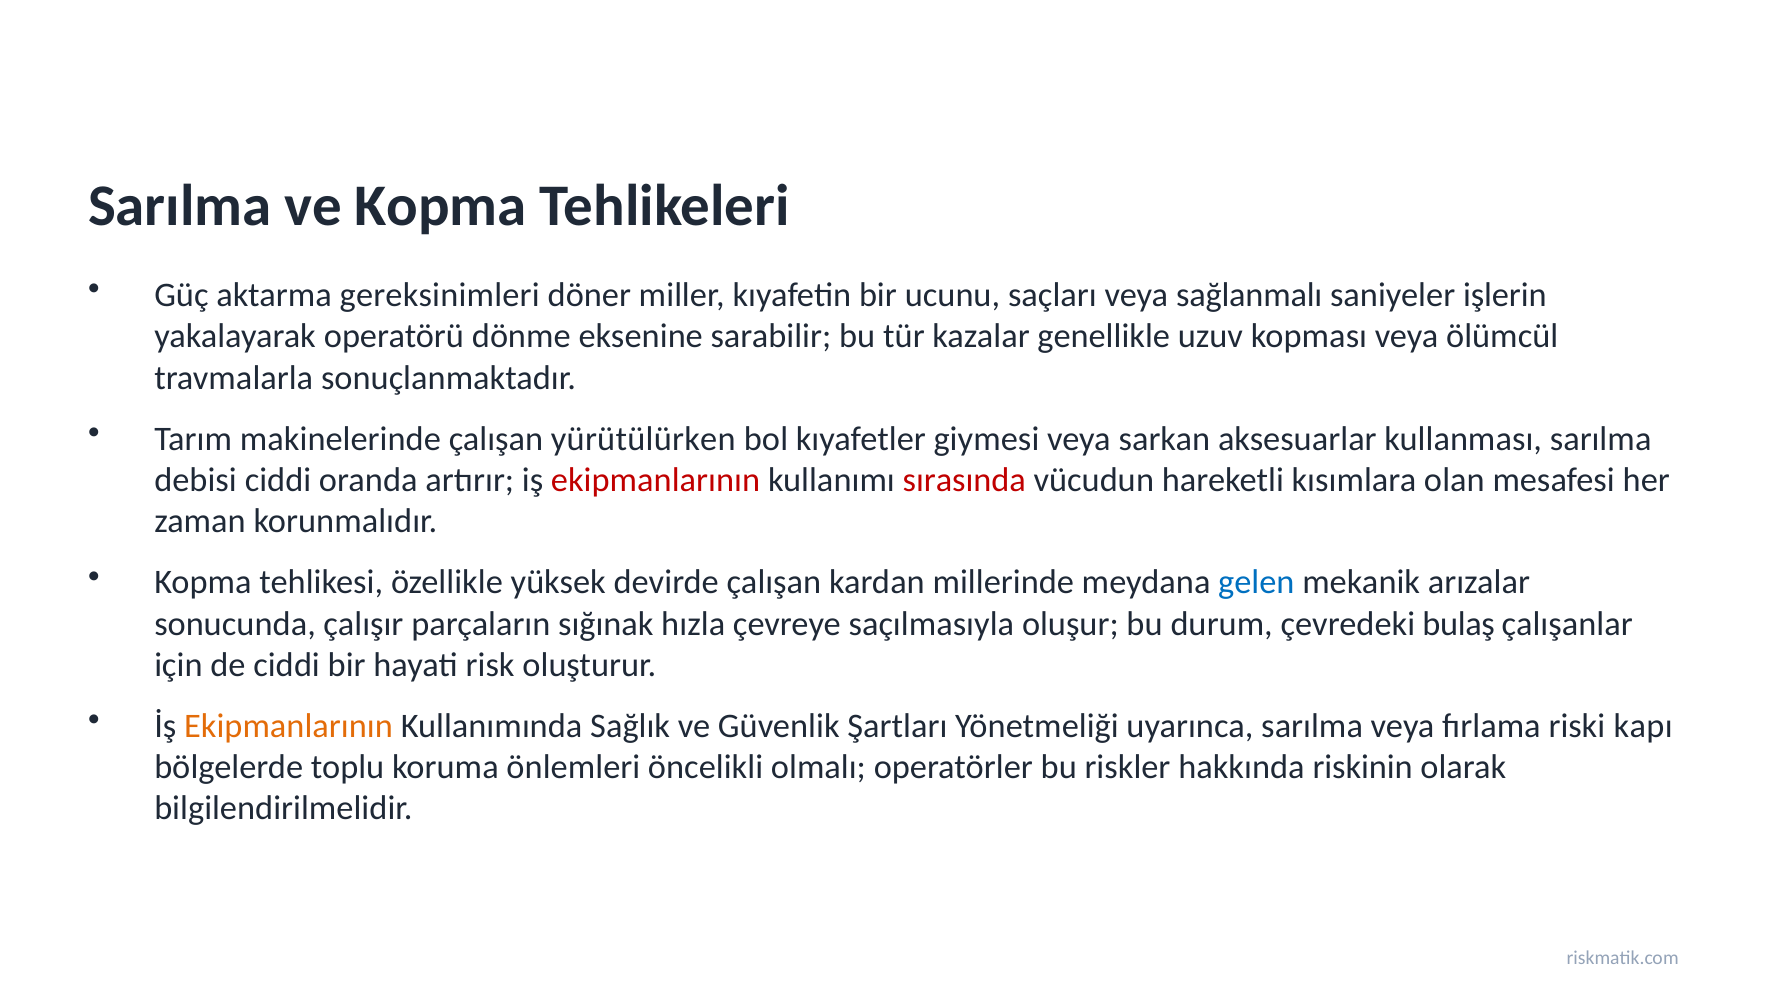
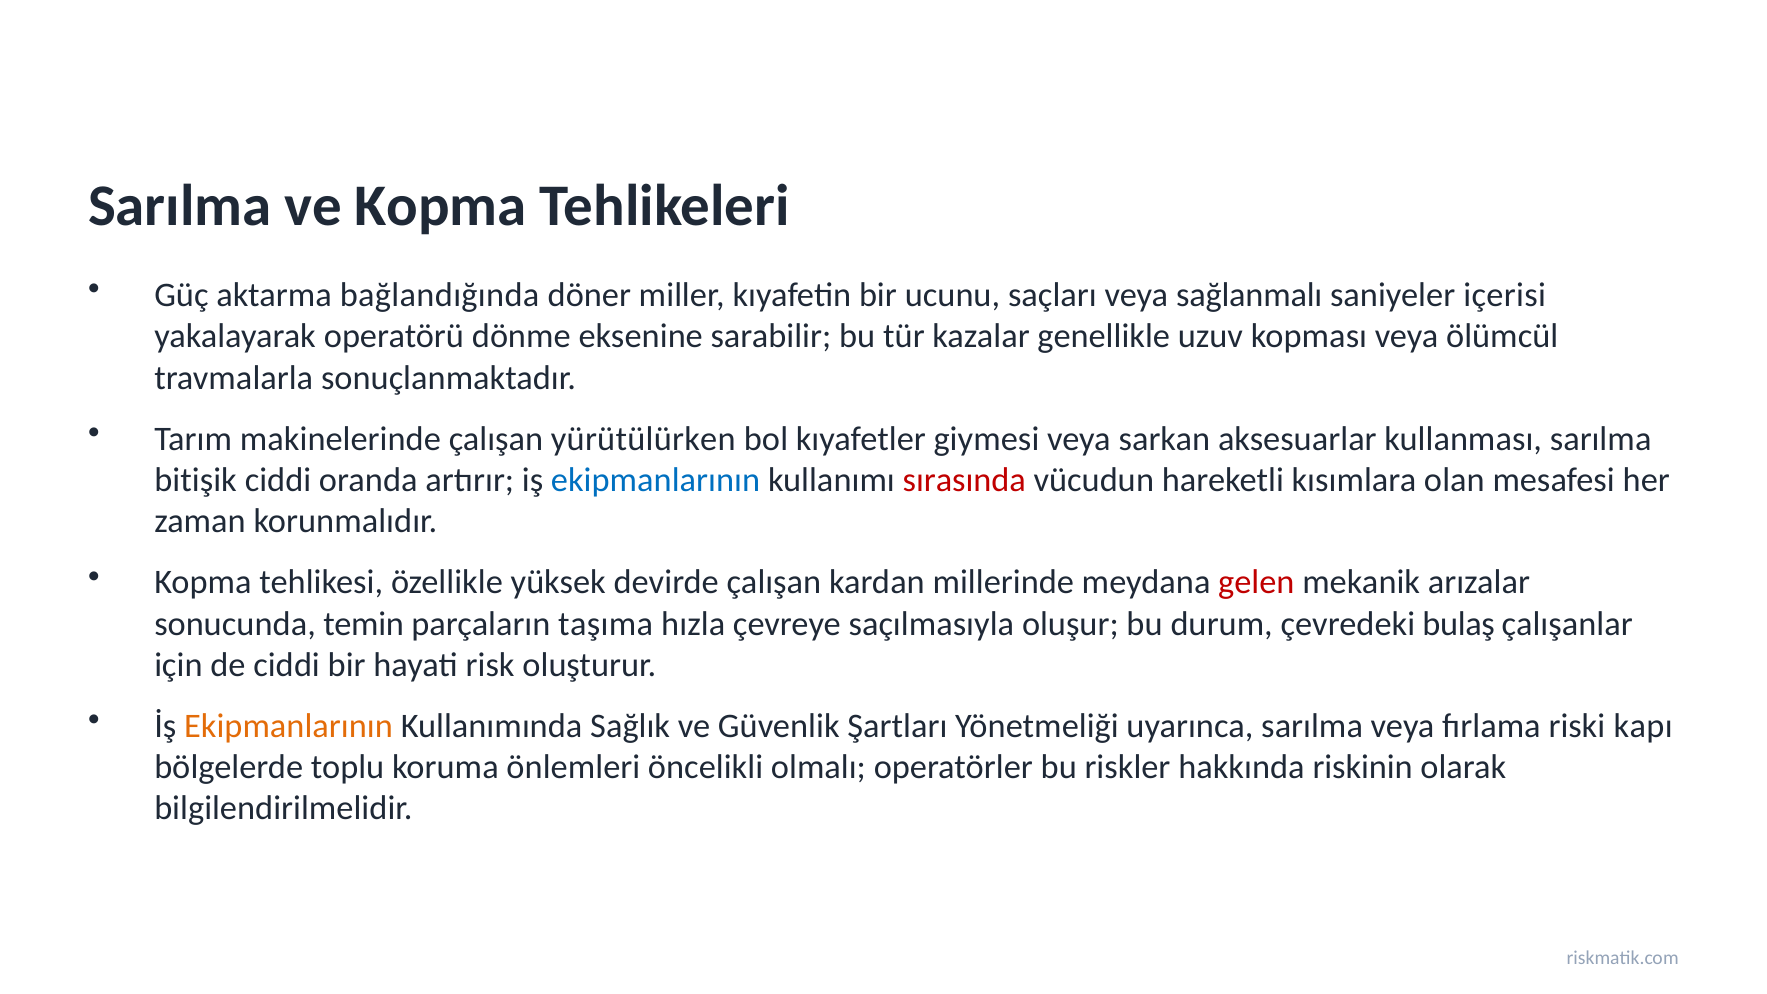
gereksinimleri: gereksinimleri -> bağlandığında (440, 295)
işlerin: işlerin -> içerisi (1505, 295)
debisi: debisi -> bitişik (196, 480)
ekipmanlarının colour: red -> blue (656, 480)
gelen colour: blue -> red (1256, 582)
çalışır: çalışır -> temin (364, 624)
sığınak: sığınak -> taşıma (606, 624)
